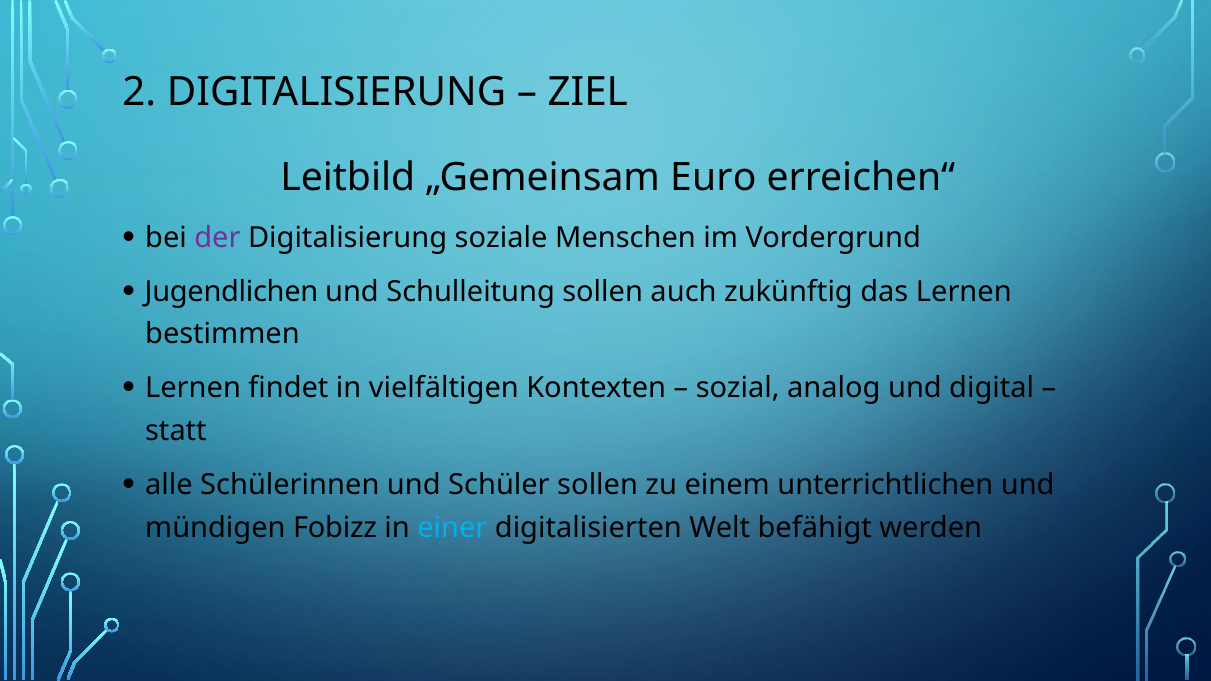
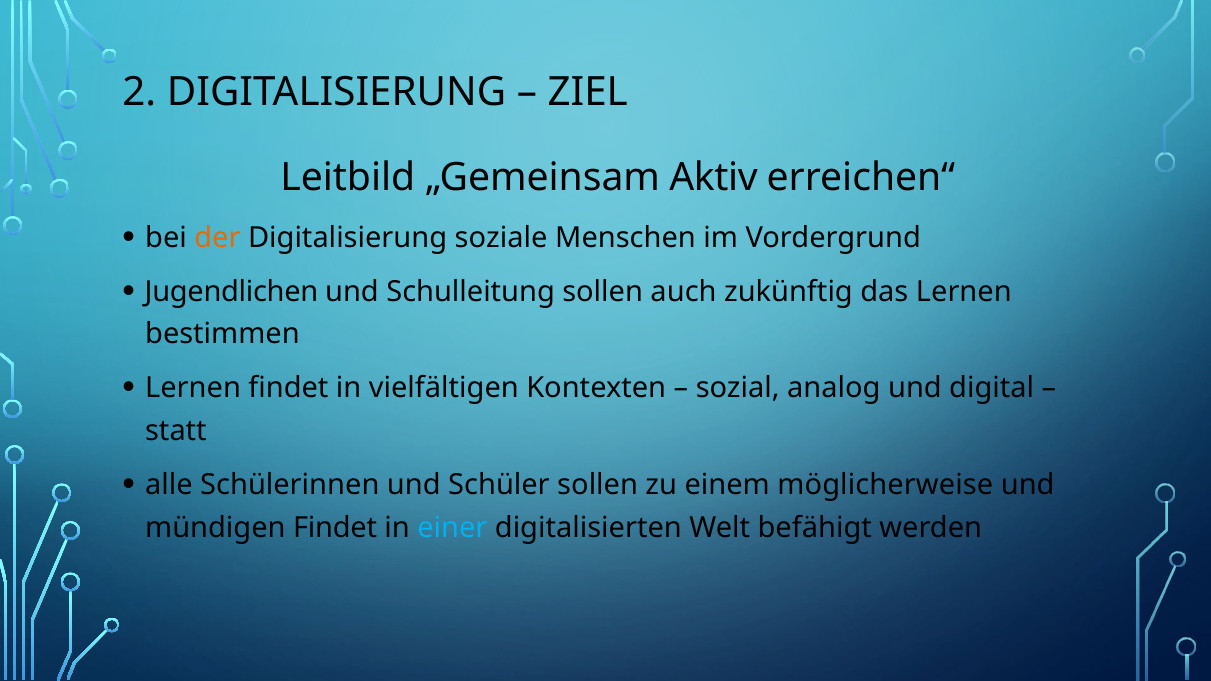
Euro: Euro -> Aktiv (714, 177)
der colour: purple -> orange (217, 238)
unterrichtlichen: unterrichtlichen -> möglicherweise (885, 485)
mündigen Fobizz: Fobizz -> Findet (335, 528)
